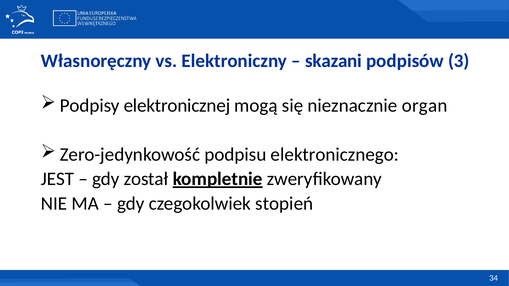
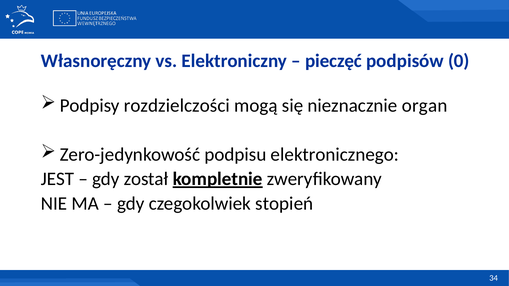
skazani: skazani -> pieczęć (334, 61)
3: 3 -> 0 (459, 61)
elektronicznej: elektronicznej -> rozdzielczości (177, 106)
